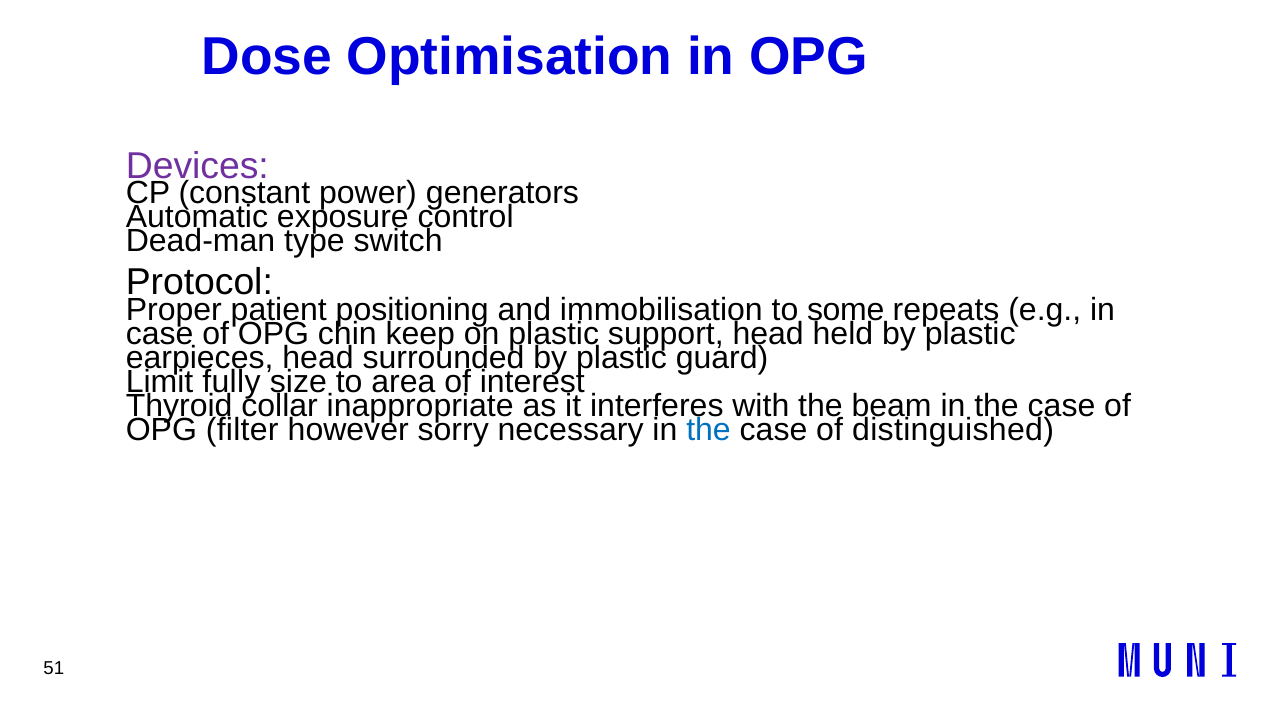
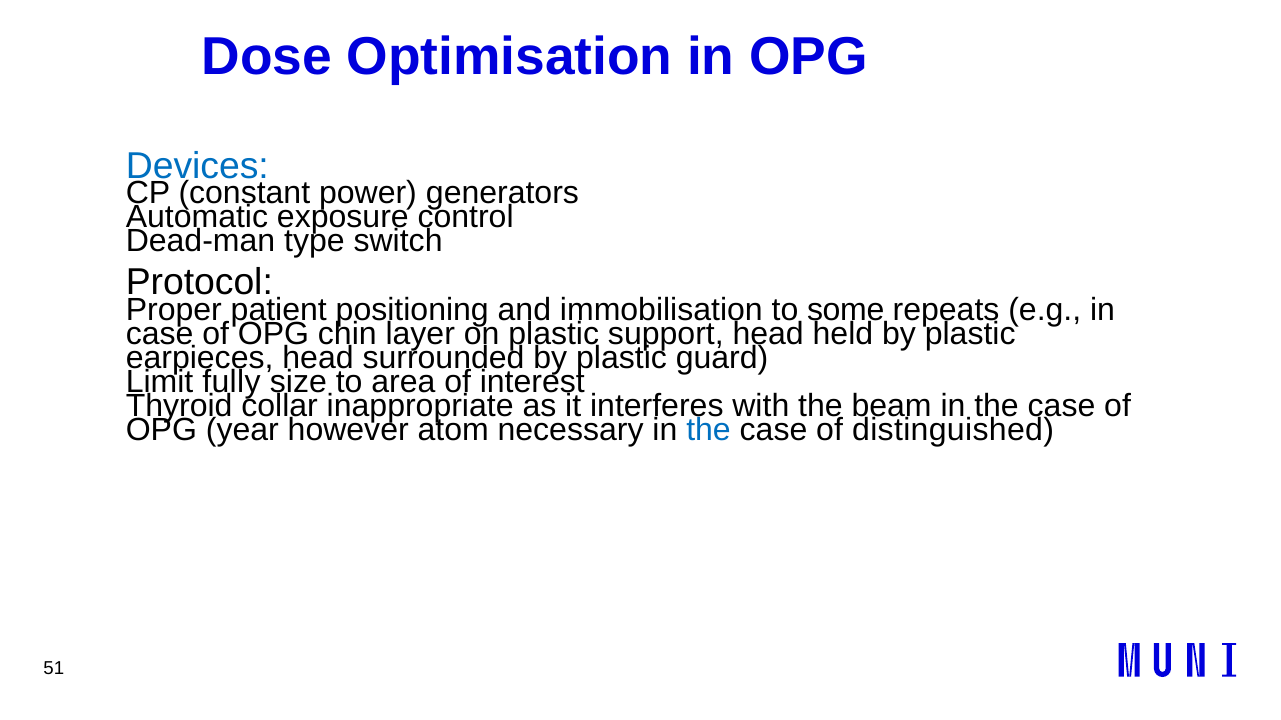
Devices colour: purple -> blue (197, 166)
keep: keep -> layer (420, 334)
filter: filter -> year (242, 430)
sorry: sorry -> atom (453, 430)
